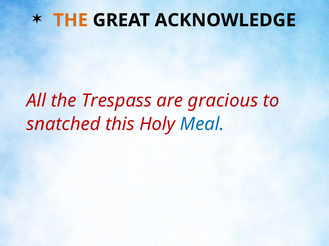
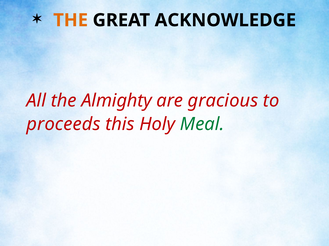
Trespass: Trespass -> Almighty (117, 101)
snatched: snatched -> proceeds (63, 124)
Meal colour: blue -> green (202, 124)
